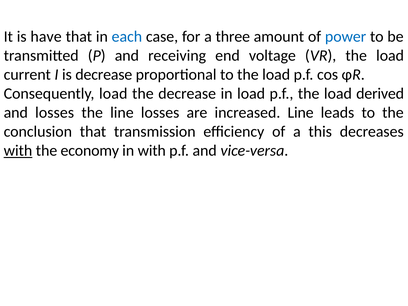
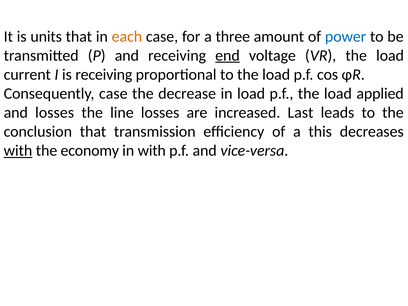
have: have -> units (46, 36)
each colour: blue -> orange (127, 36)
end underline: none -> present (227, 55)
is decrease: decrease -> receiving (104, 75)
Consequently load: load -> case (113, 94)
derived: derived -> applied (380, 94)
increased Line: Line -> Last (300, 113)
